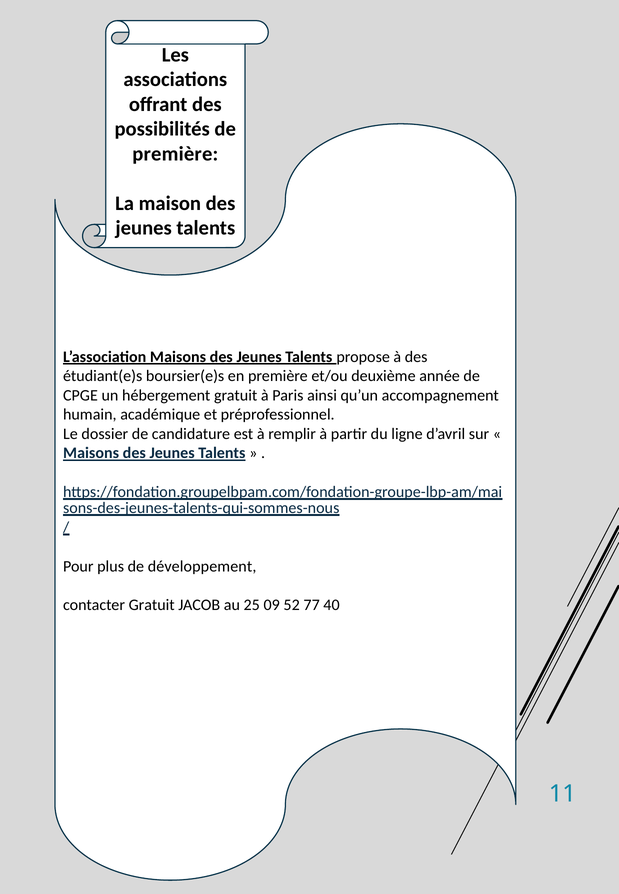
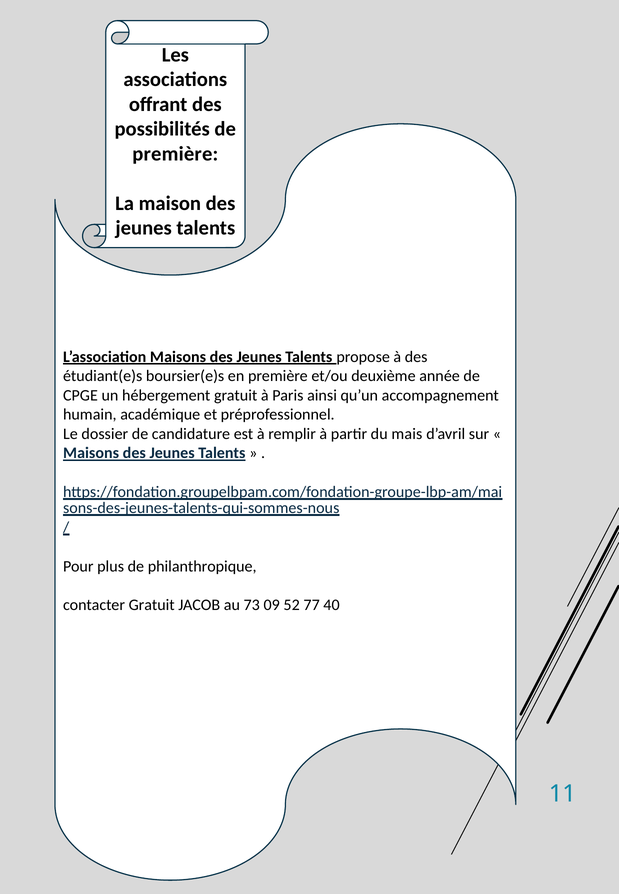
ligne: ligne -> mais (407, 434)
développement: développement -> philanthropique (202, 566)
25: 25 -> 73 (252, 605)
